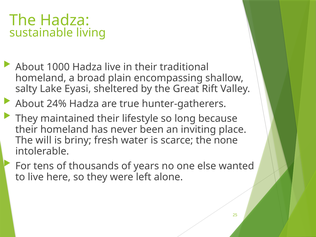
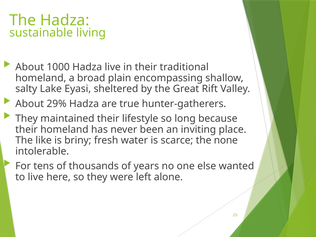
24%: 24% -> 29% (57, 104)
will: will -> like (44, 140)
